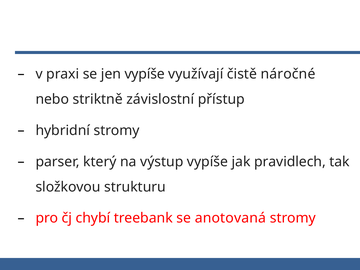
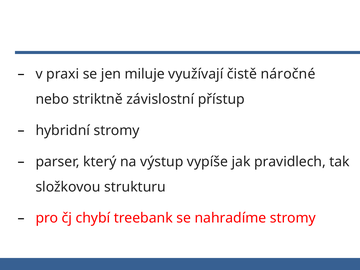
jen vypíše: vypíše -> miluje (145, 74)
anotovaná: anotovaná -> nahradíme (230, 218)
